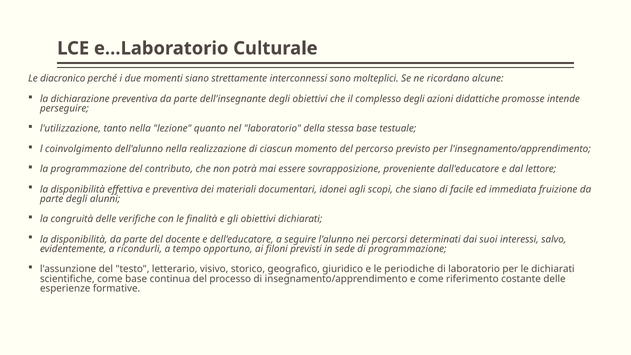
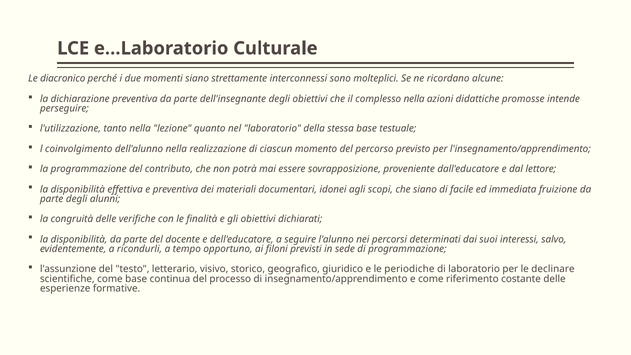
complesso degli: degli -> nella (414, 99)
le dichiarati: dichiarati -> declinare (553, 269)
